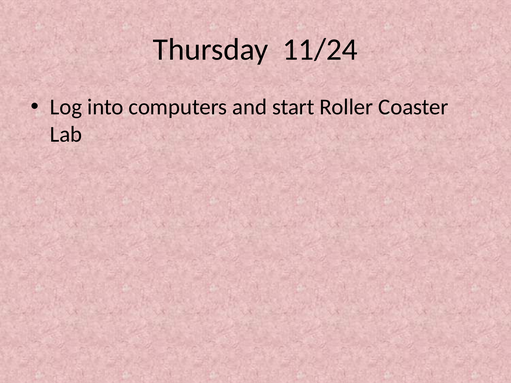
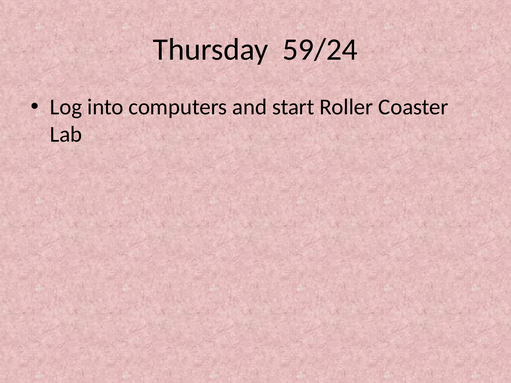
11/24: 11/24 -> 59/24 (320, 49)
